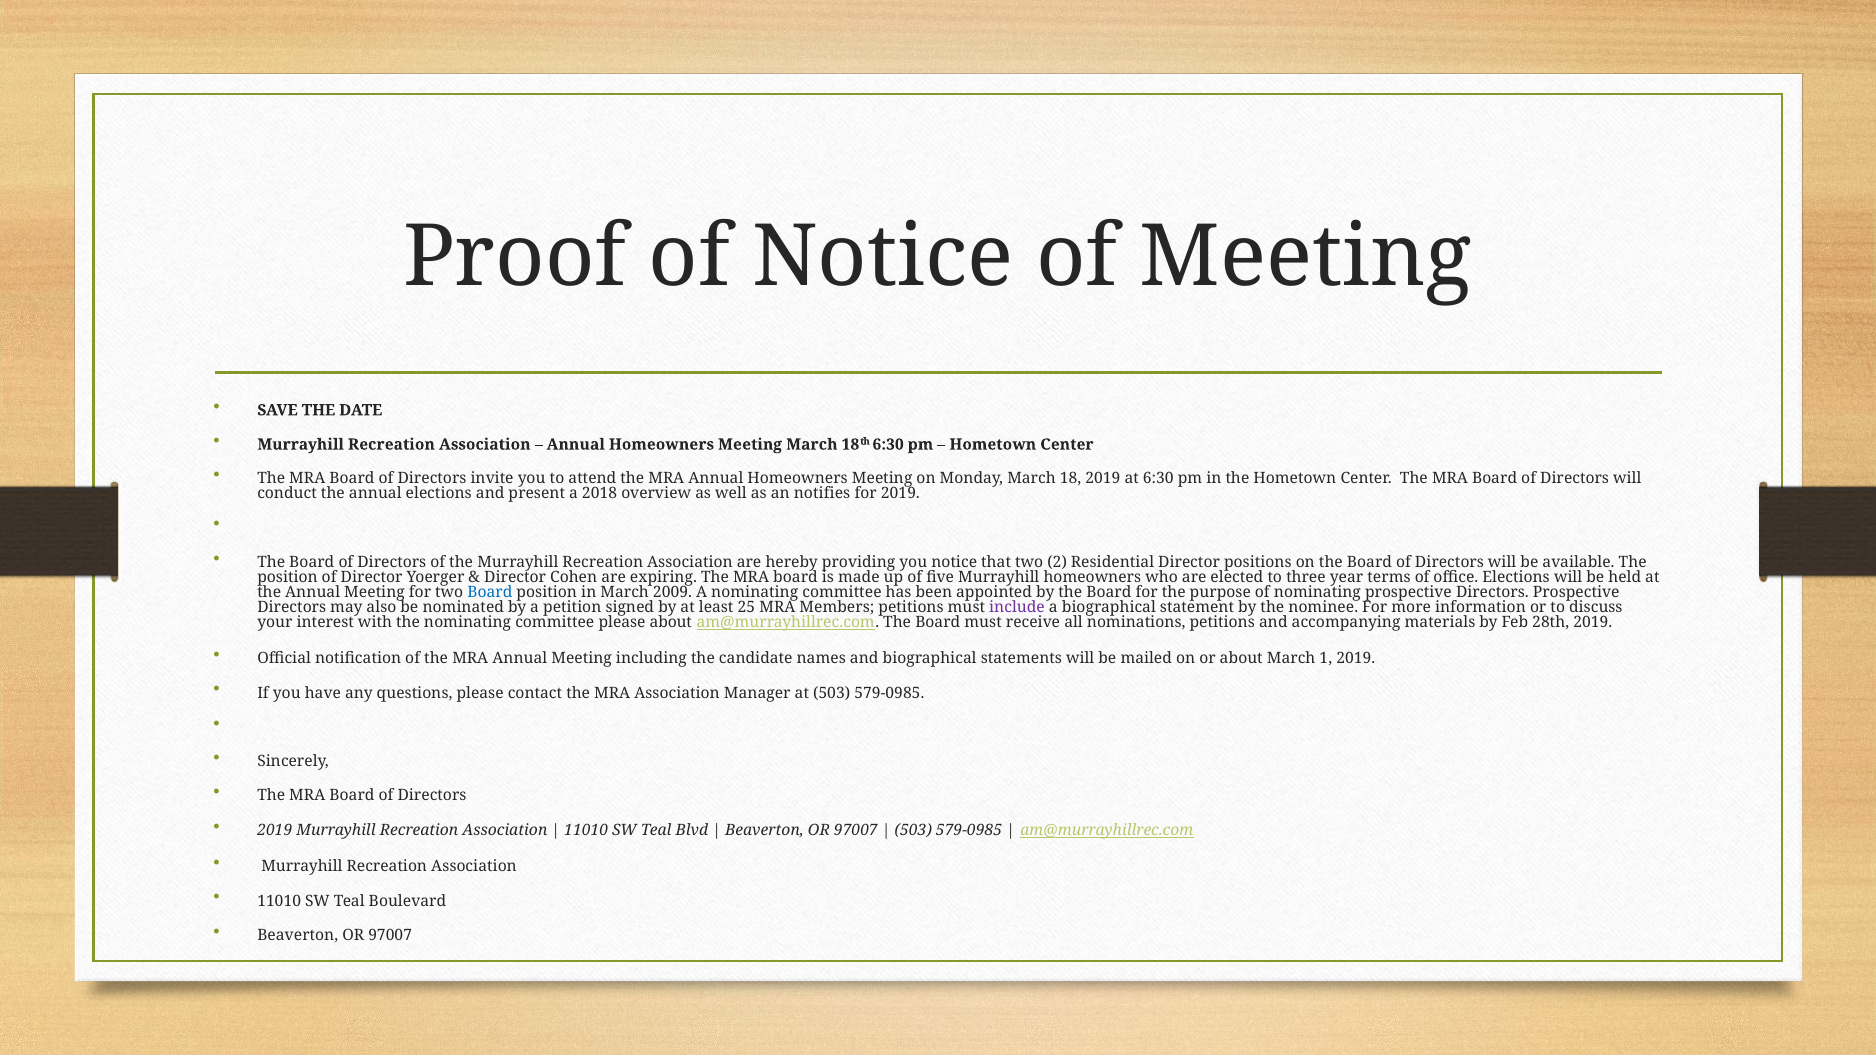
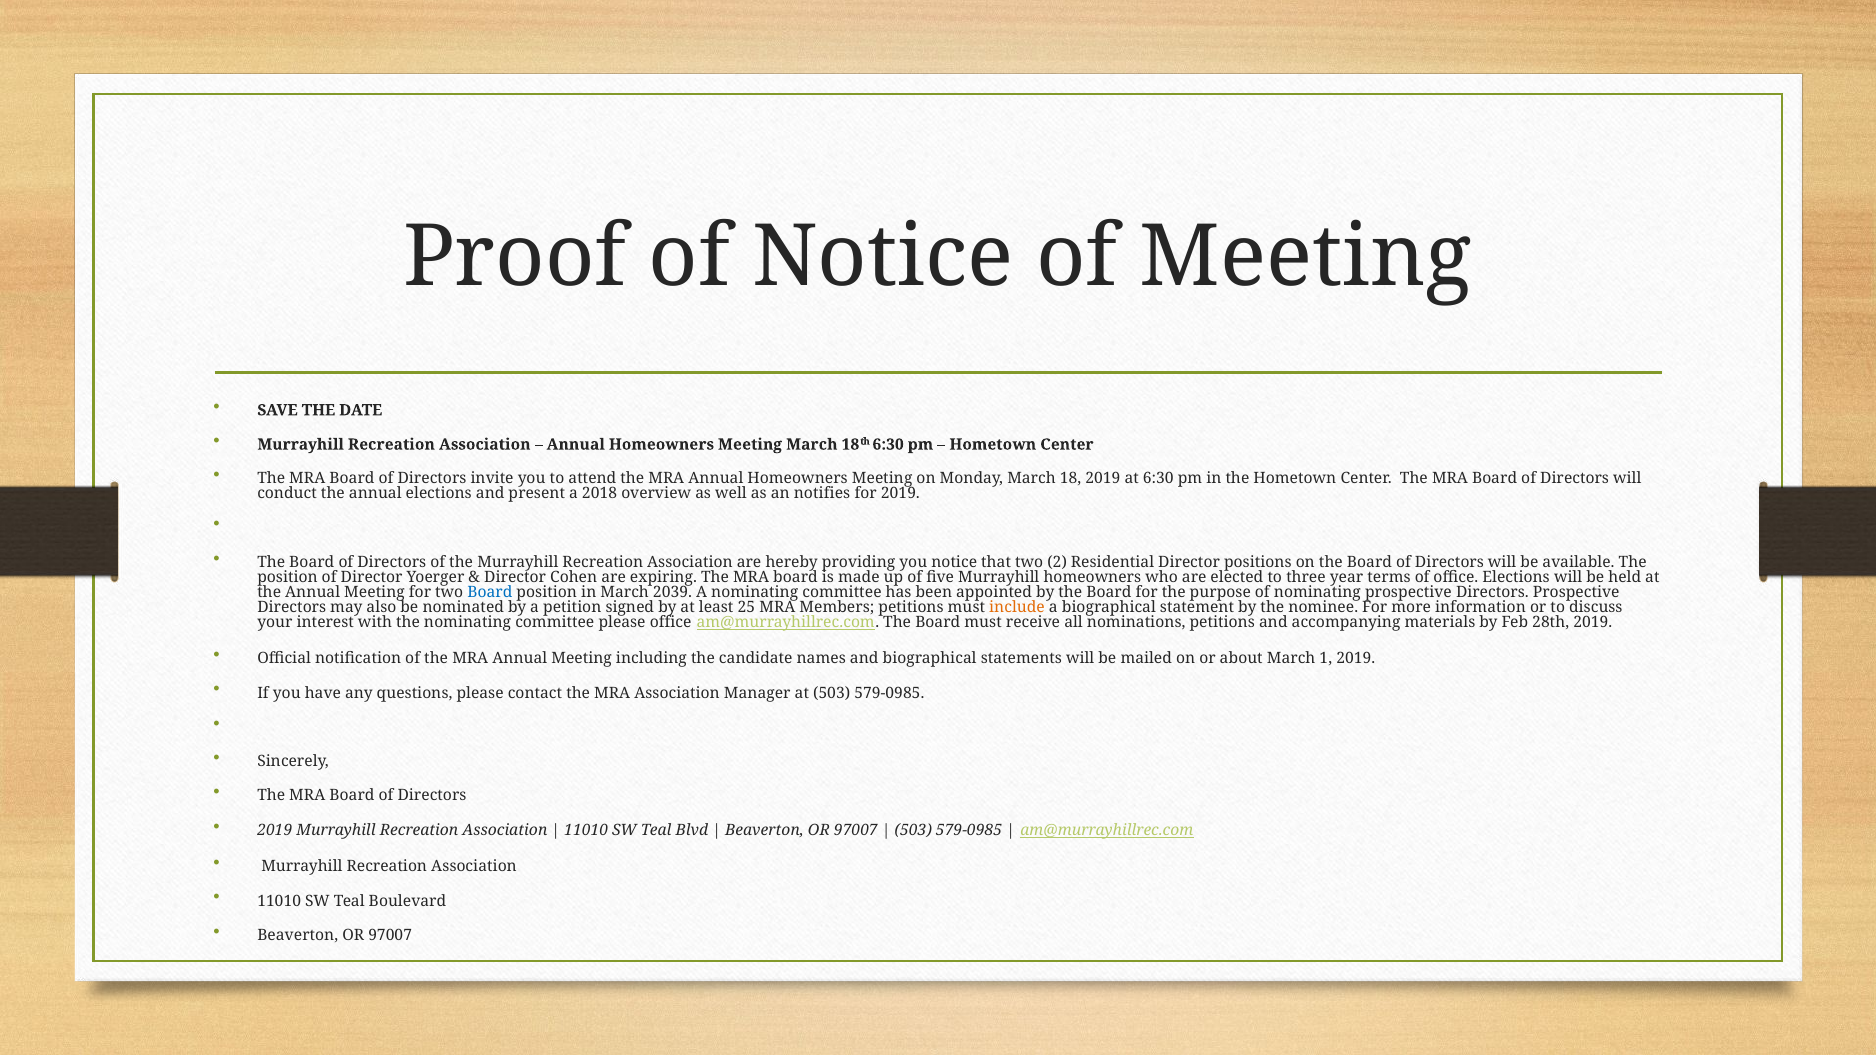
2009: 2009 -> 2039 (672, 592)
include colour: purple -> orange (1017, 607)
please about: about -> office (671, 623)
